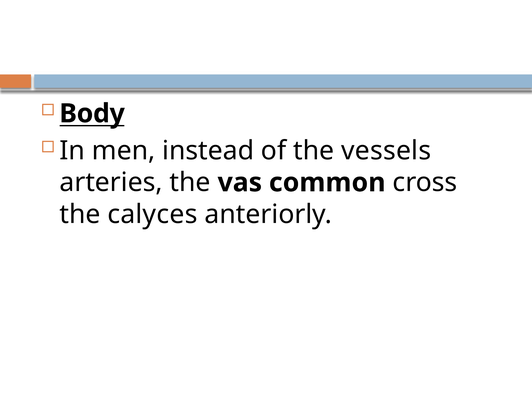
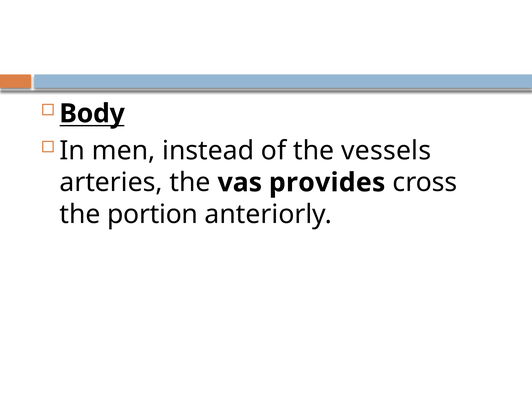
common: common -> provides (327, 183)
calyces: calyces -> portion (153, 214)
